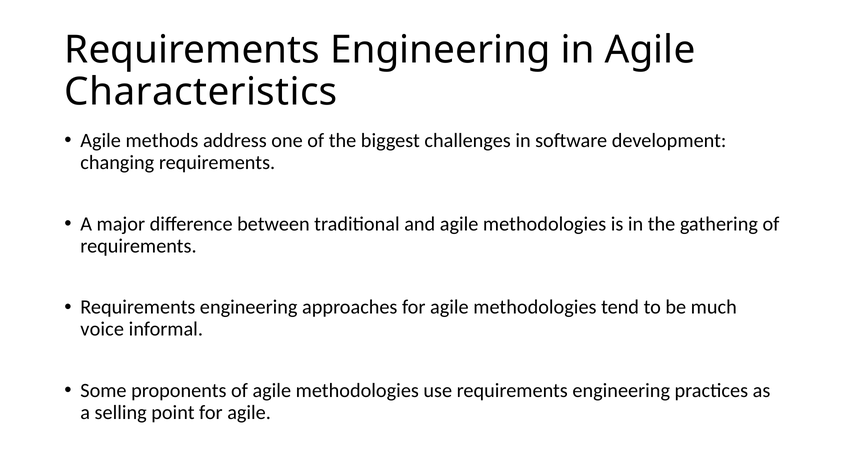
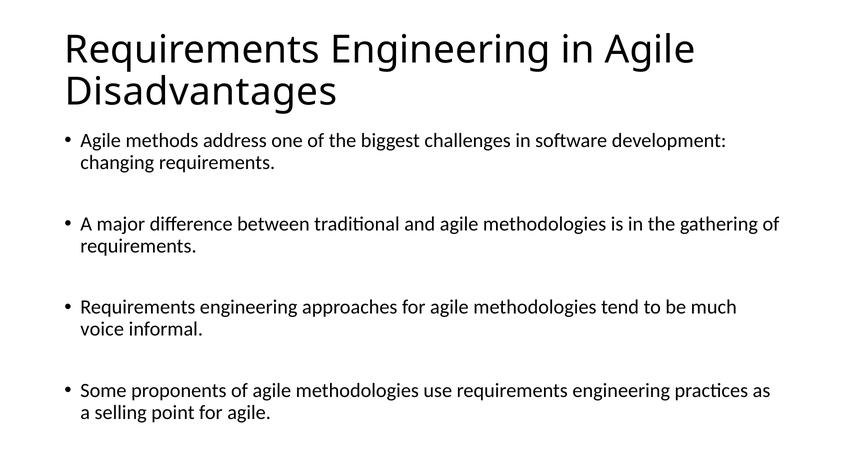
Characteristics: Characteristics -> Disadvantages (201, 92)
